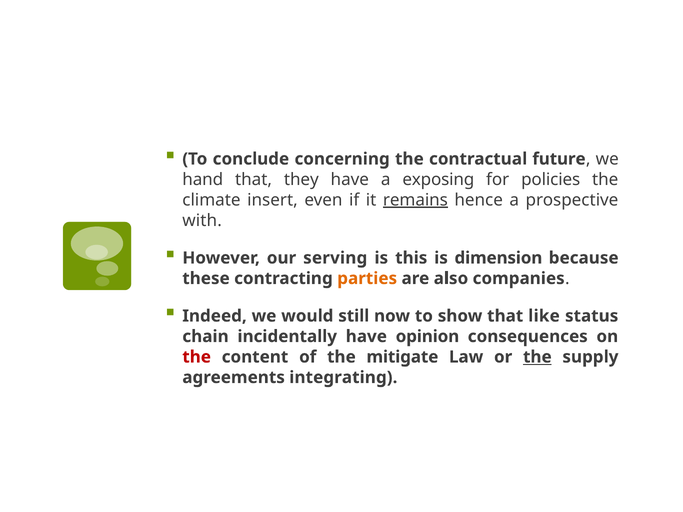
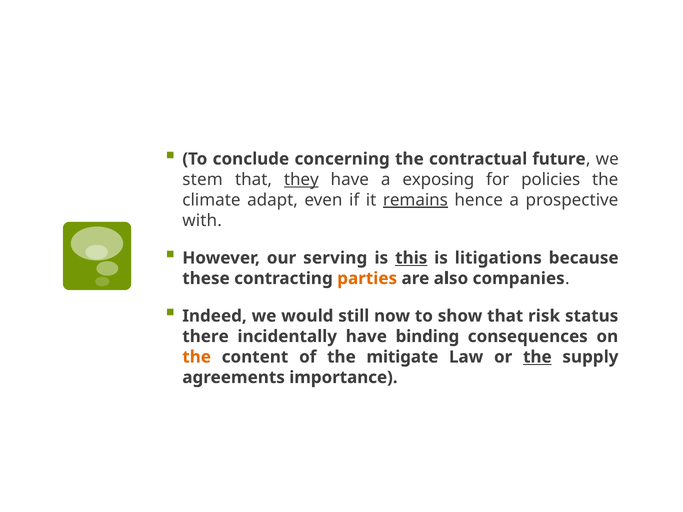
hand: hand -> stem (203, 180)
they underline: none -> present (301, 180)
insert: insert -> adapt (272, 200)
this underline: none -> present (411, 258)
dimension: dimension -> litigations (498, 258)
like: like -> risk (544, 316)
chain: chain -> there (206, 337)
opinion: opinion -> binding (427, 337)
the colour: red -> orange (197, 357)
integrating: integrating -> importance (343, 378)
